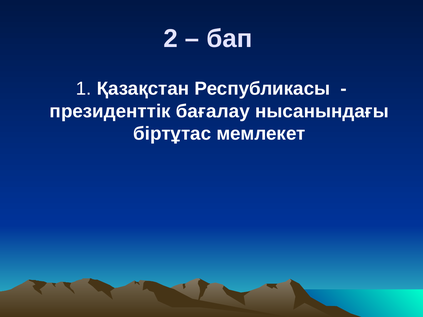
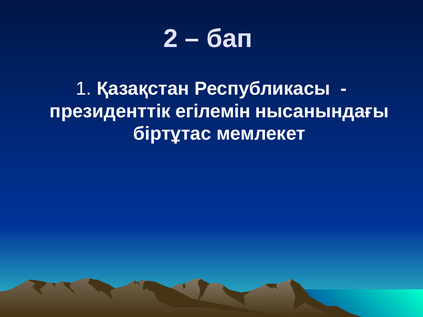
бағалау: бағалау -> егілемін (213, 111)
